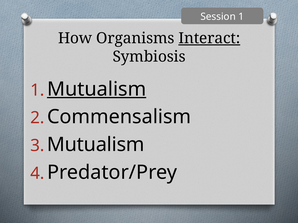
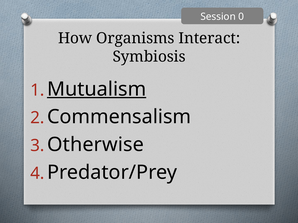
Session 1: 1 -> 0 (241, 17)
Interact underline: present -> none (209, 38)
Mutualism: Mutualism -> Otherwise (96, 145)
